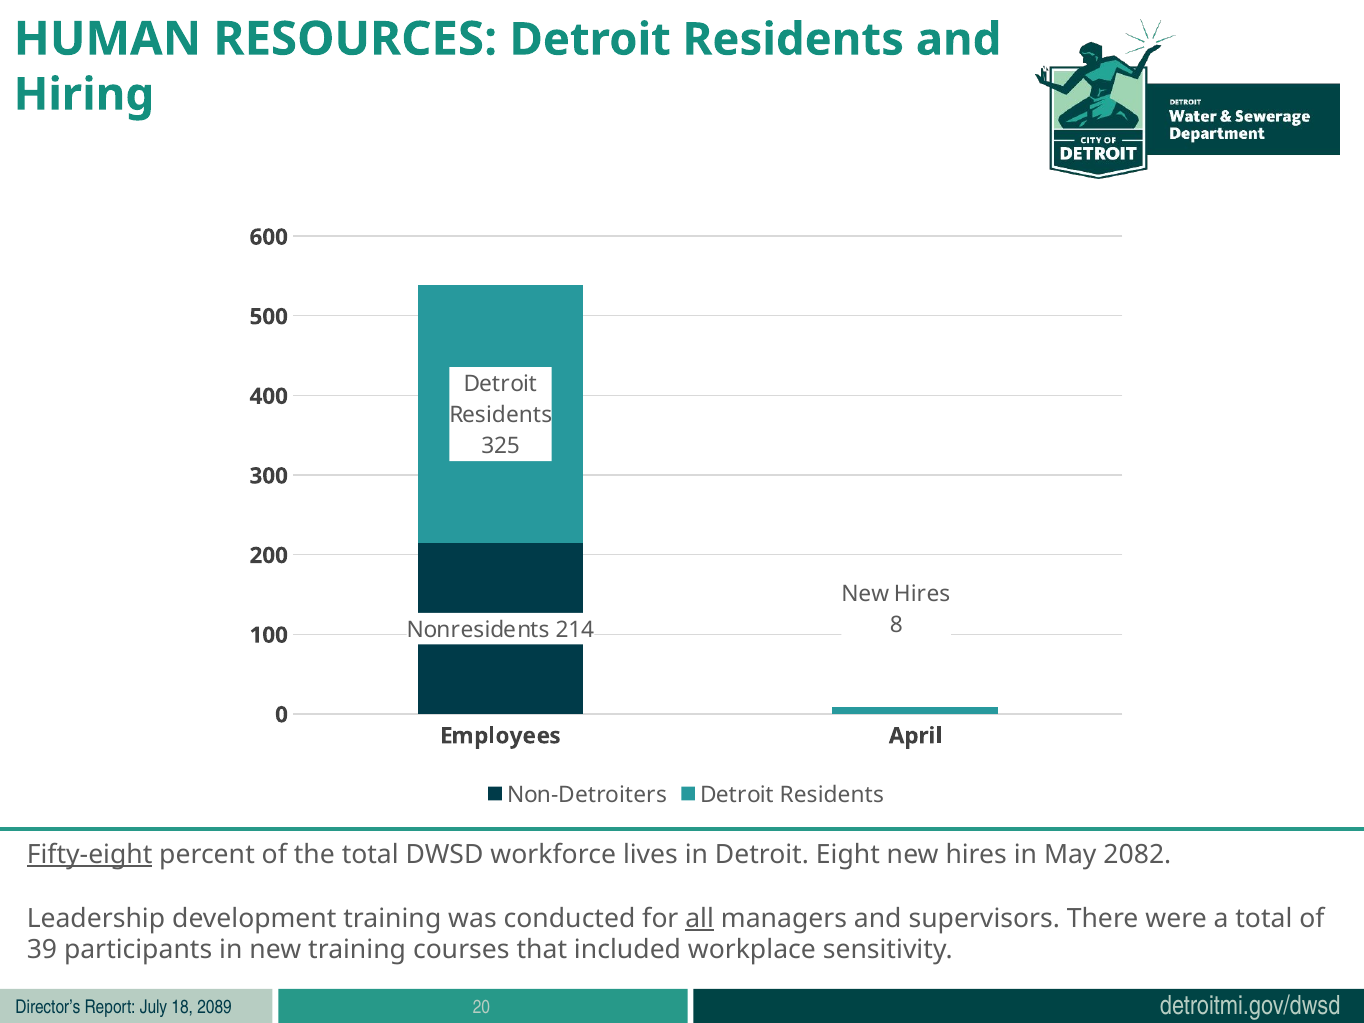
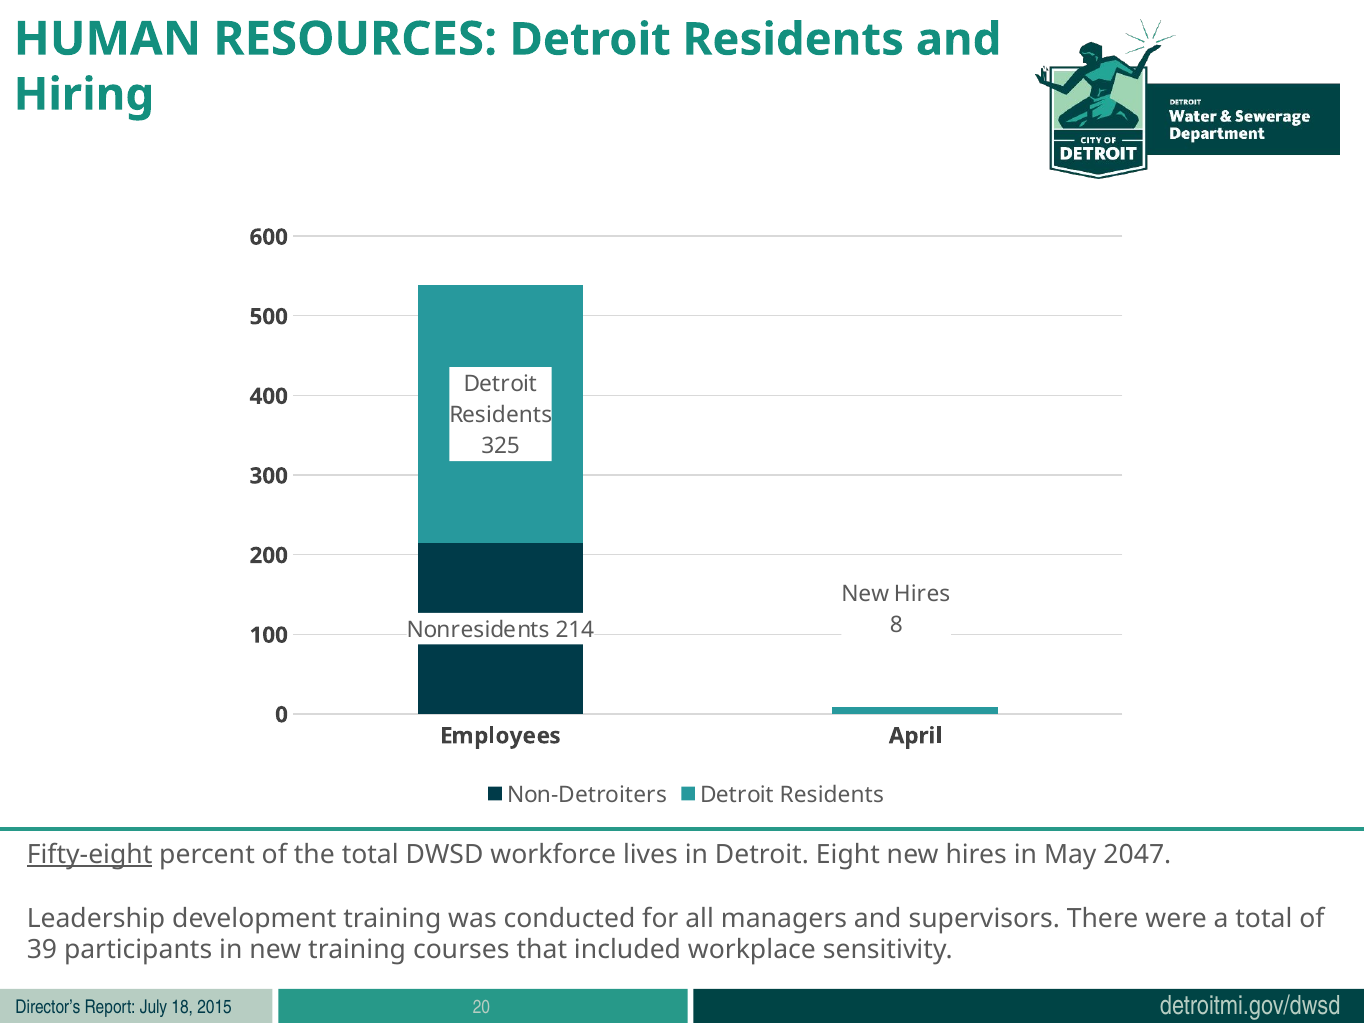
2082: 2082 -> 2047 (1137, 855)
all underline: present -> none (700, 918)
2089: 2089 -> 2015 (215, 1008)
